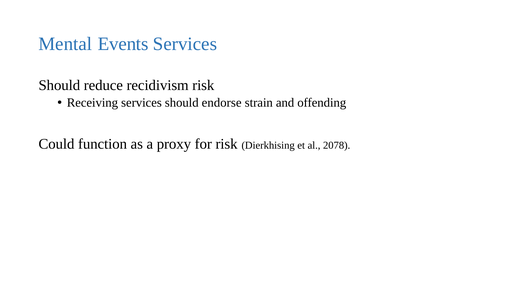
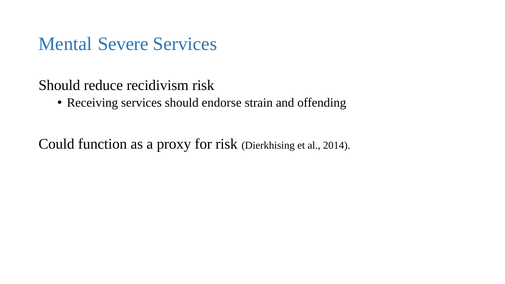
Events: Events -> Severe (123, 44)
2078: 2078 -> 2014 (337, 145)
